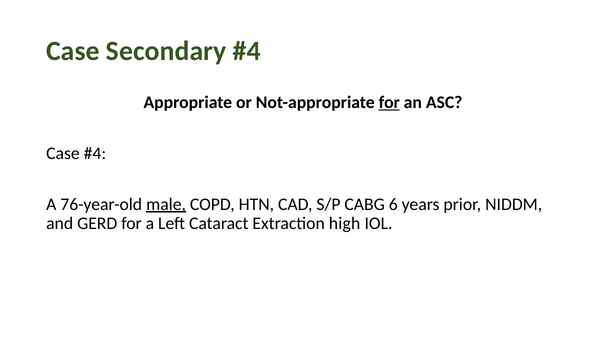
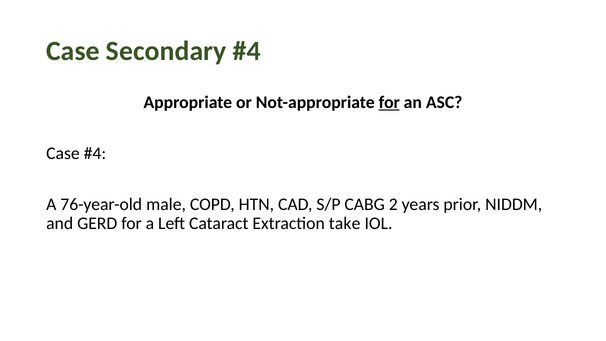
male underline: present -> none (166, 204)
6: 6 -> 2 (393, 204)
high: high -> take (345, 223)
